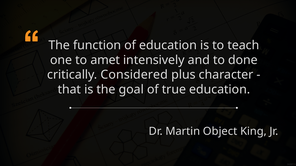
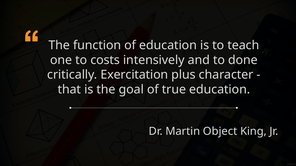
amet: amet -> costs (105, 60)
Considered: Considered -> Exercitation (134, 75)
